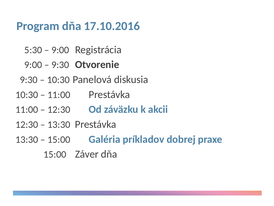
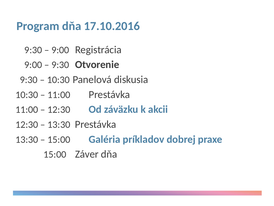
5:30: 5:30 -> 9:30 (33, 50)
